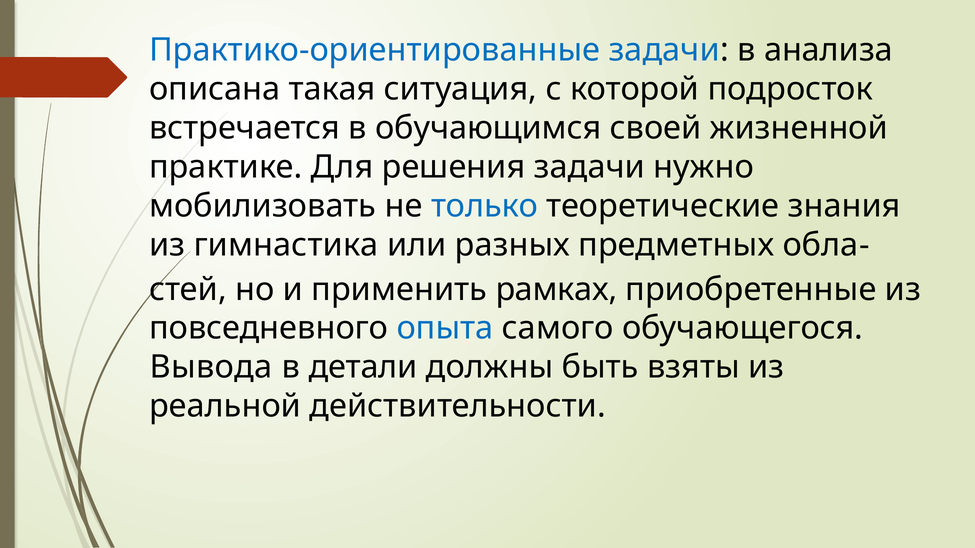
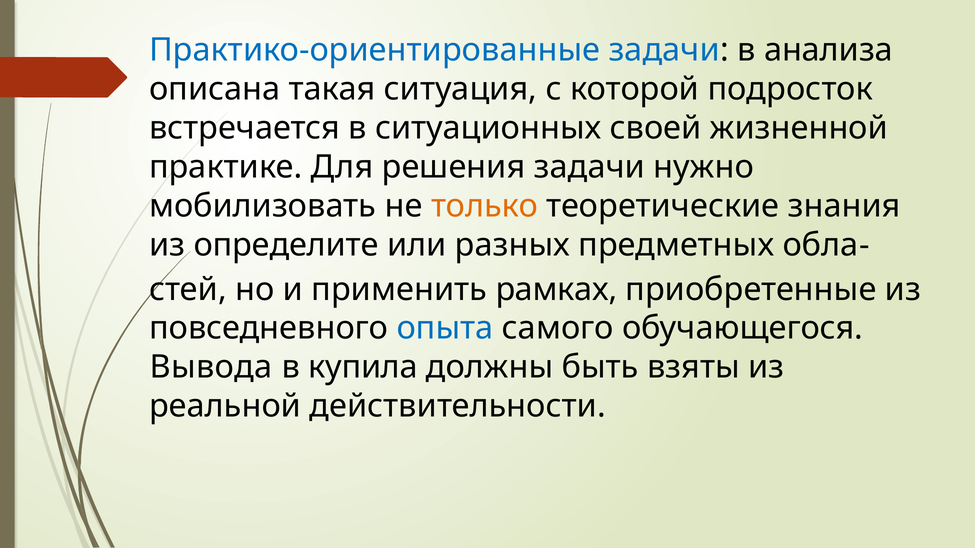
обучающимся: обучающимся -> ситуационных (488, 128)
только colour: blue -> orange (484, 206)
гимнастика: гимнастика -> определите (286, 245)
детали: детали -> купила (363, 368)
